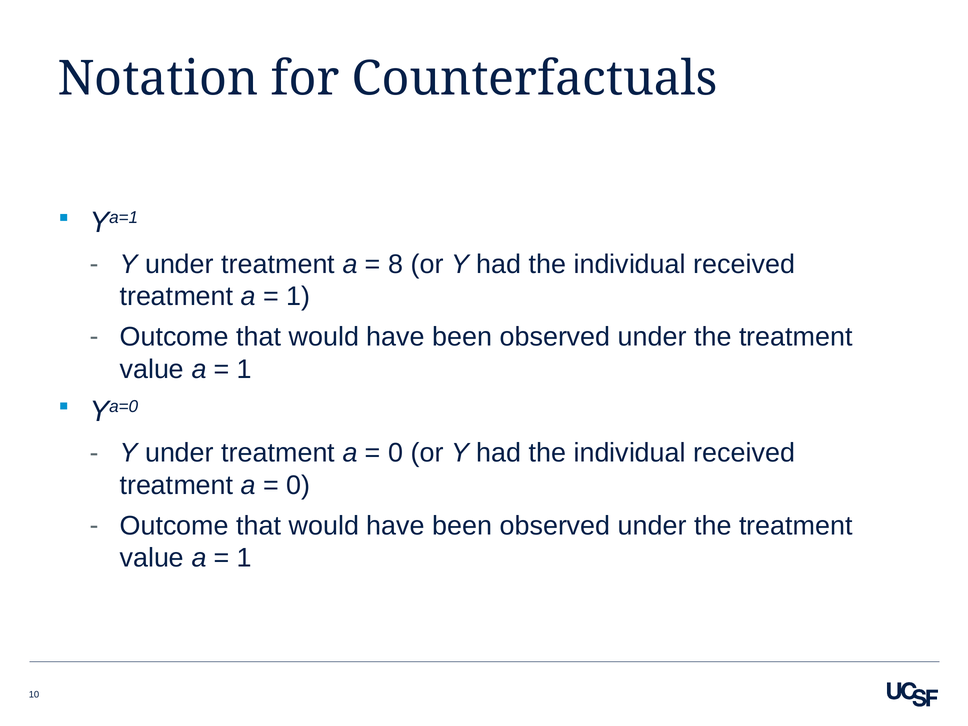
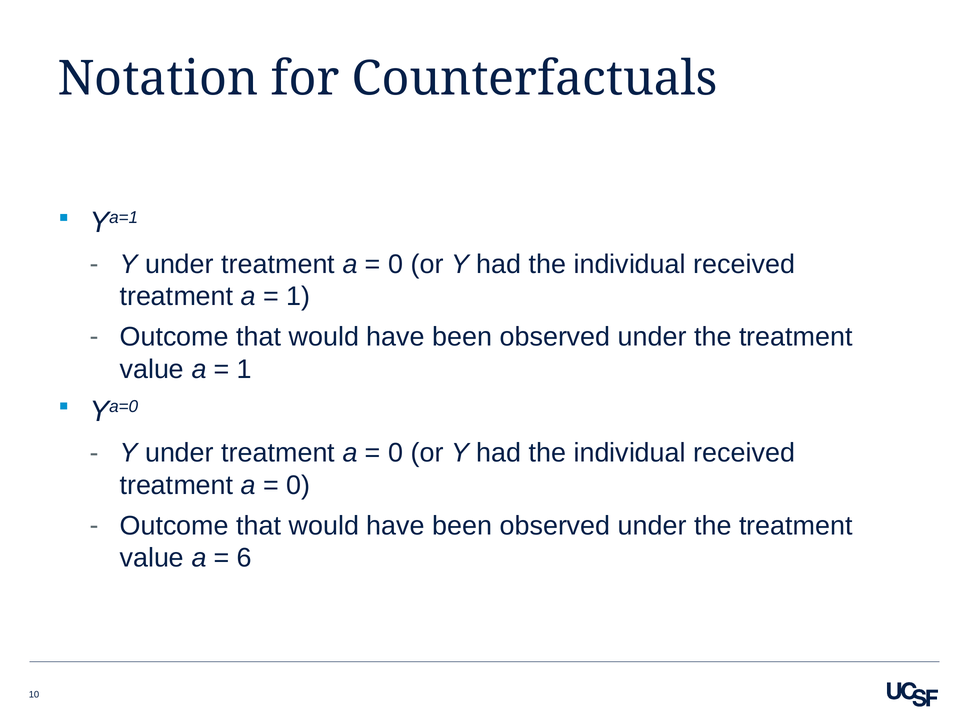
8: 8 -> 0 (396, 264)
1: 1 -> 6 (244, 558)
